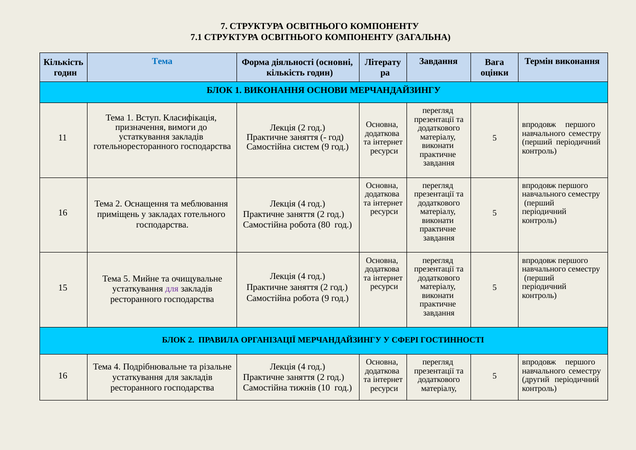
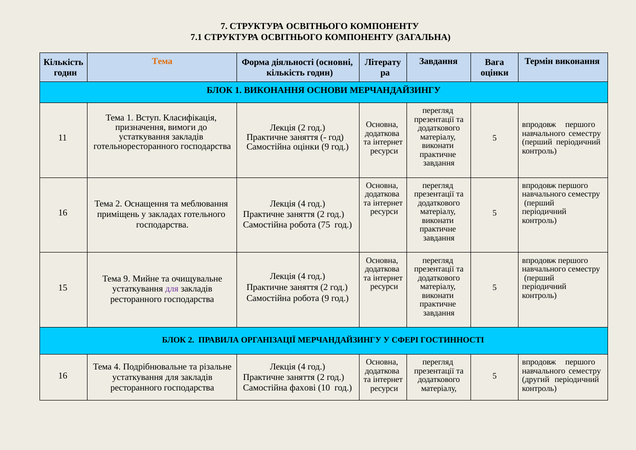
Тема colour: blue -> orange (162, 61)
Самостійна систем: систем -> оцінки (306, 147)
80: 80 -> 75 (324, 225)
Тема 5: 5 -> 9 (127, 278)
тижнів: тижнів -> фахові (303, 388)
